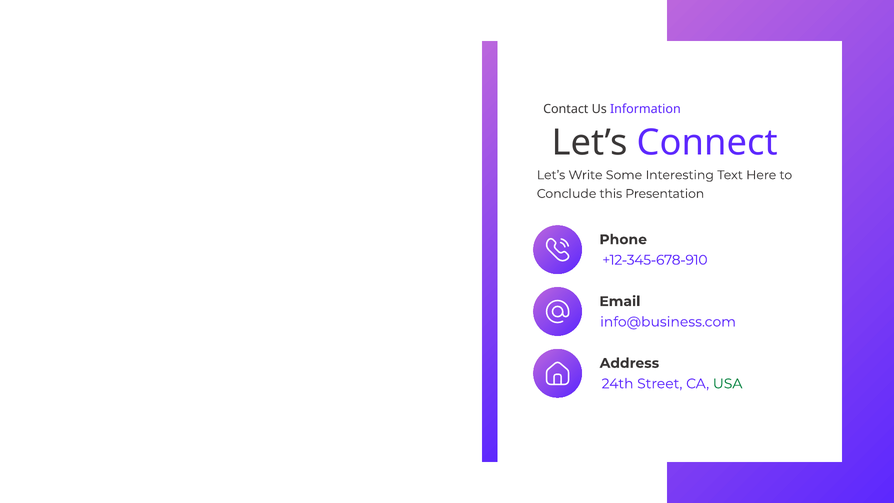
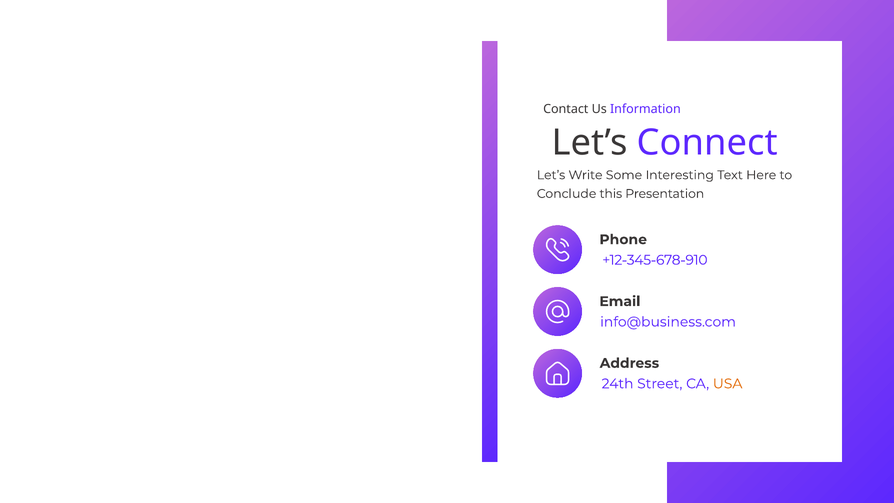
USA colour: green -> orange (728, 384)
